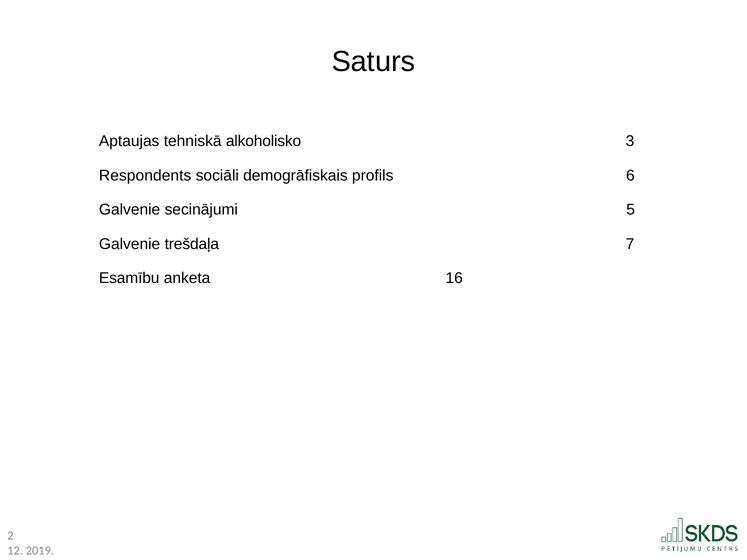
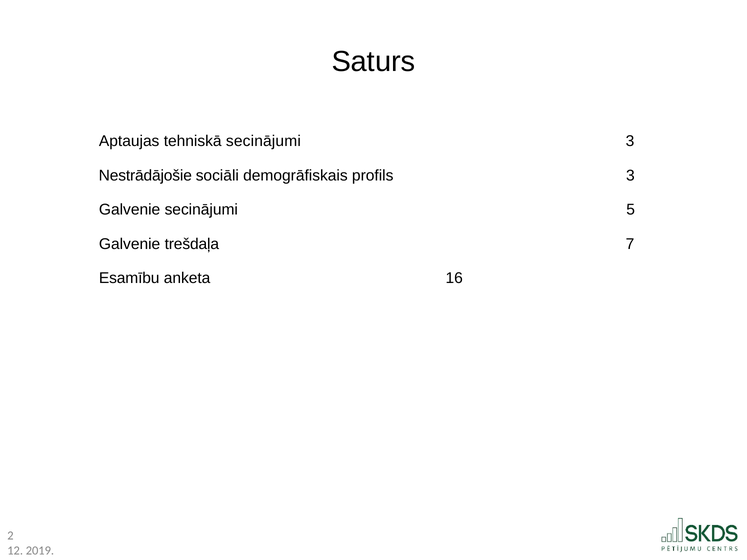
tehniskā alkoholisko: alkoholisko -> secinājumi (263, 141)
Respondents: Respondents -> Nestrādājošie (145, 176)
profils 6: 6 -> 3 (630, 176)
